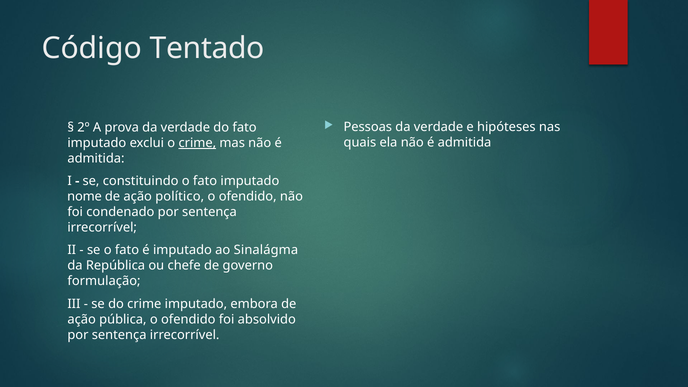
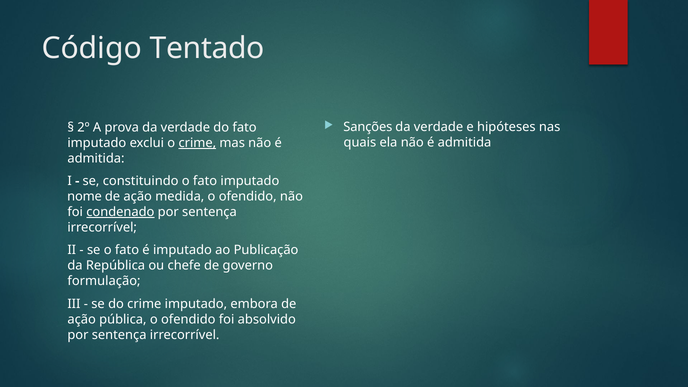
Pessoas: Pessoas -> Sanções (368, 127)
político: político -> medida (180, 197)
condenado underline: none -> present (120, 212)
Sinalágma: Sinalágma -> Publicação (266, 250)
